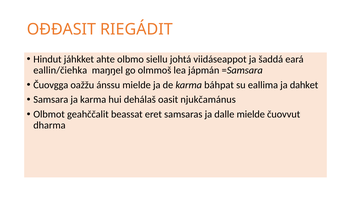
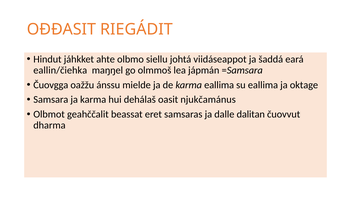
karma báhpat: báhpat -> eallima (219, 85)
dahket: dahket -> oktage (304, 85)
dalle mielde: mielde -> dalitan (251, 115)
